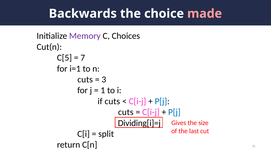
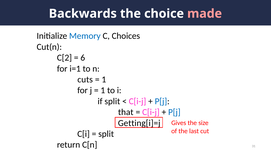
Memory colour: purple -> blue (85, 36)
C[5: C[5 -> C[2 (64, 58)
7: 7 -> 6 (83, 58)
3: 3 -> 1 (104, 79)
if cuts: cuts -> split (112, 101)
cuts: cuts -> that (126, 112)
Dividing[i]=j: Dividing[i]=j -> Getting[i]=j (139, 123)
